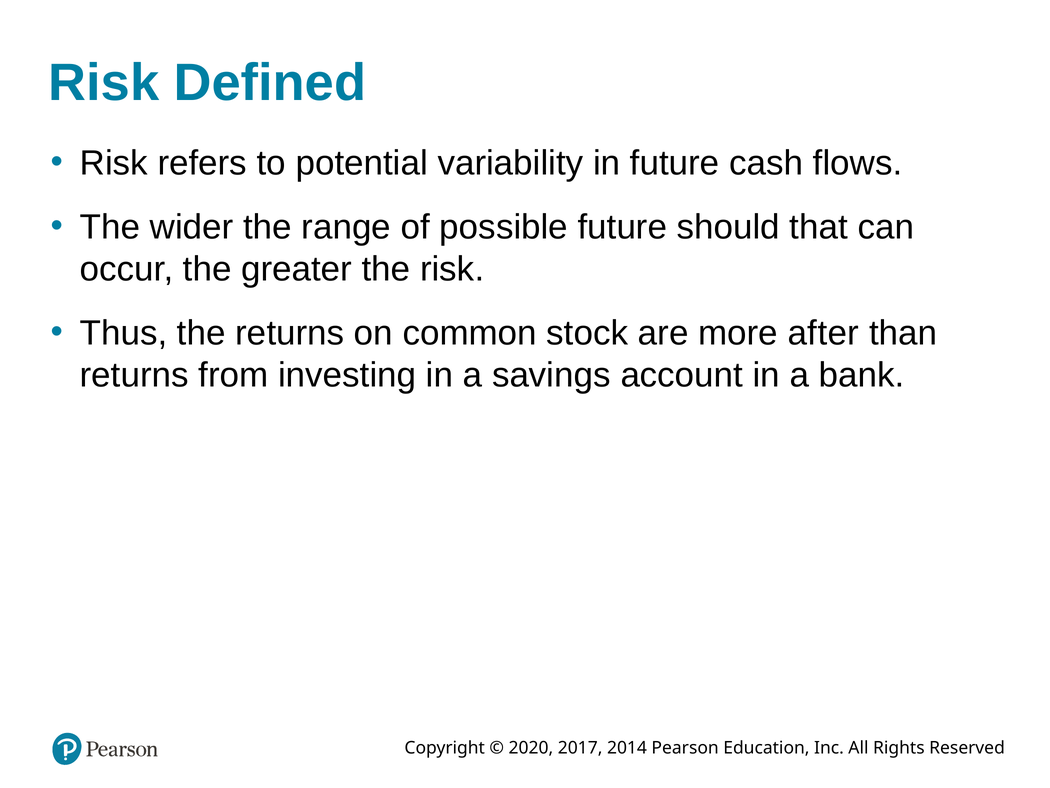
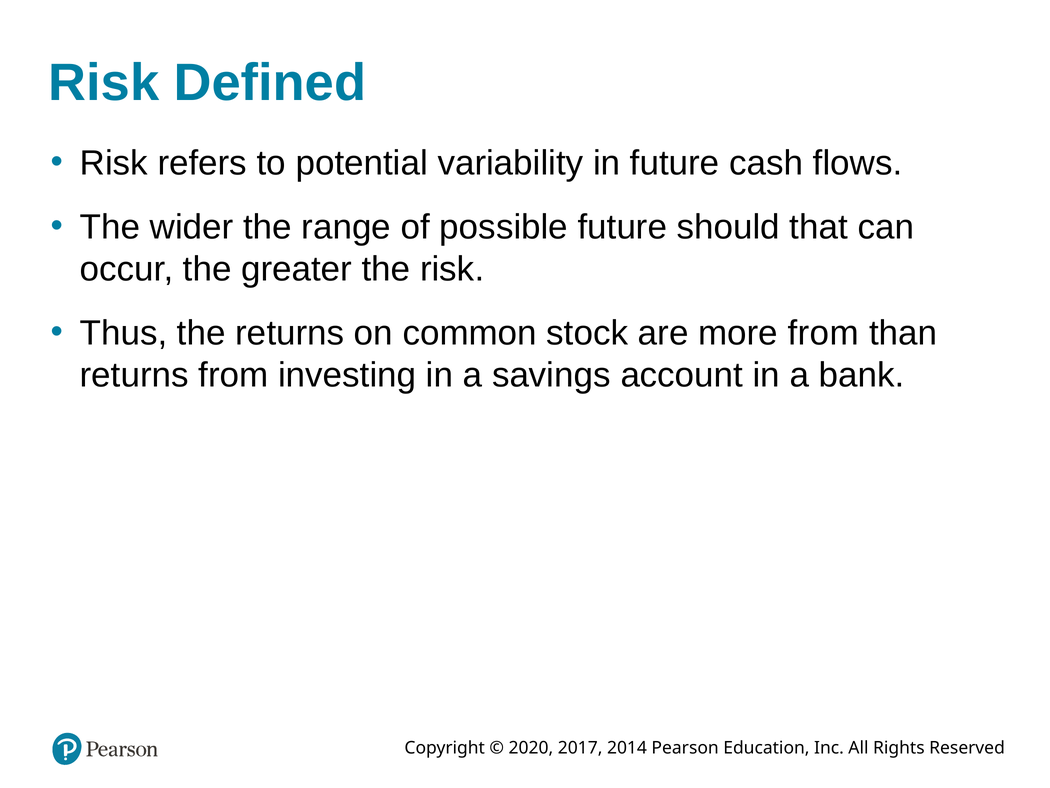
more after: after -> from (823, 333)
